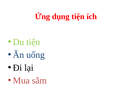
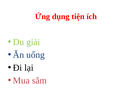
Du tiện: tiện -> giải (33, 42)
